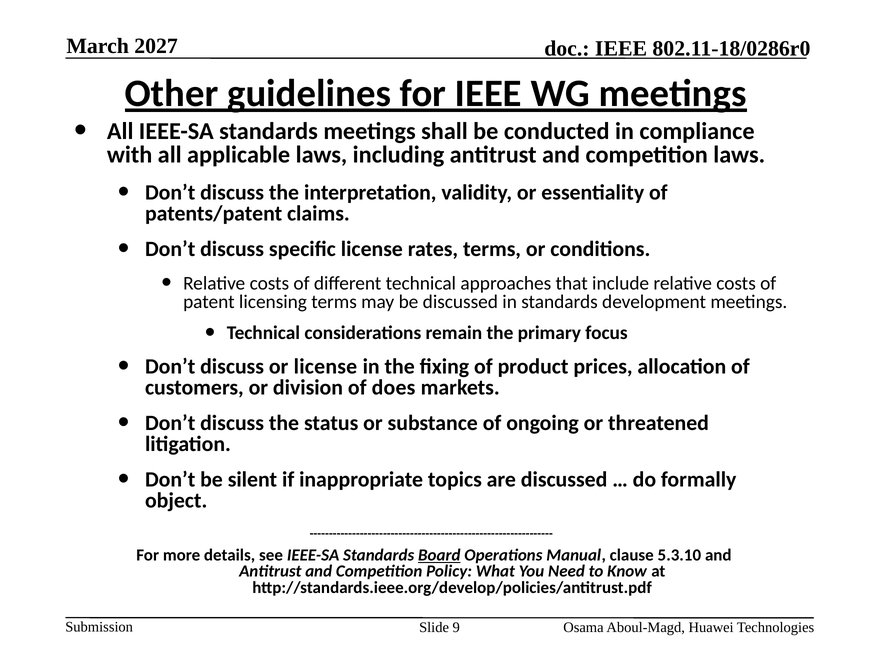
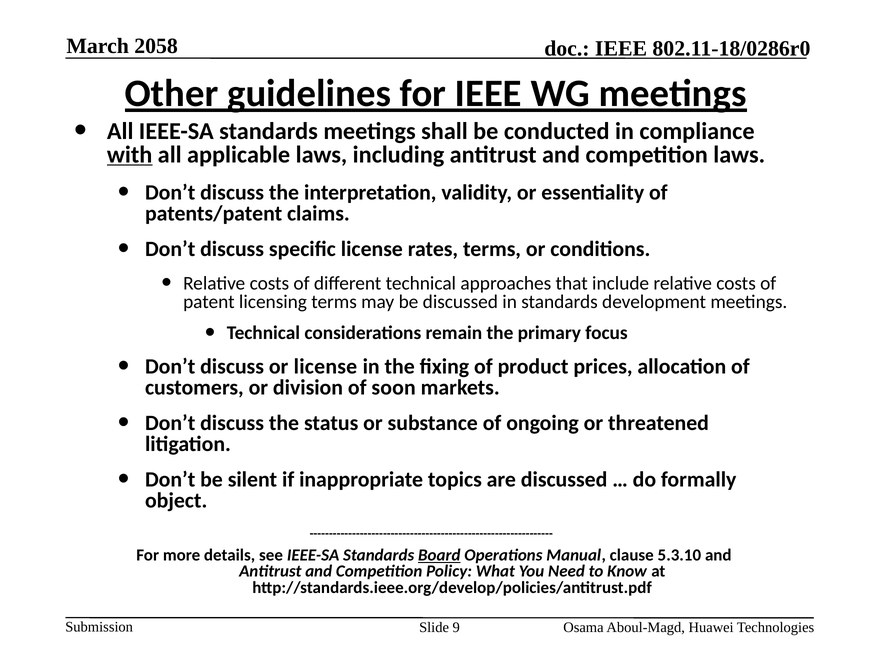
2027: 2027 -> 2058 (156, 46)
with underline: none -> present (130, 155)
does: does -> soon (394, 387)
